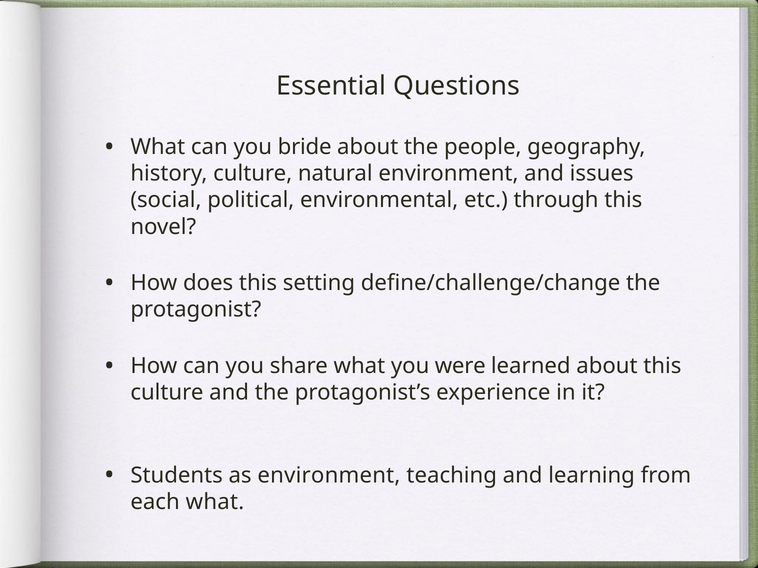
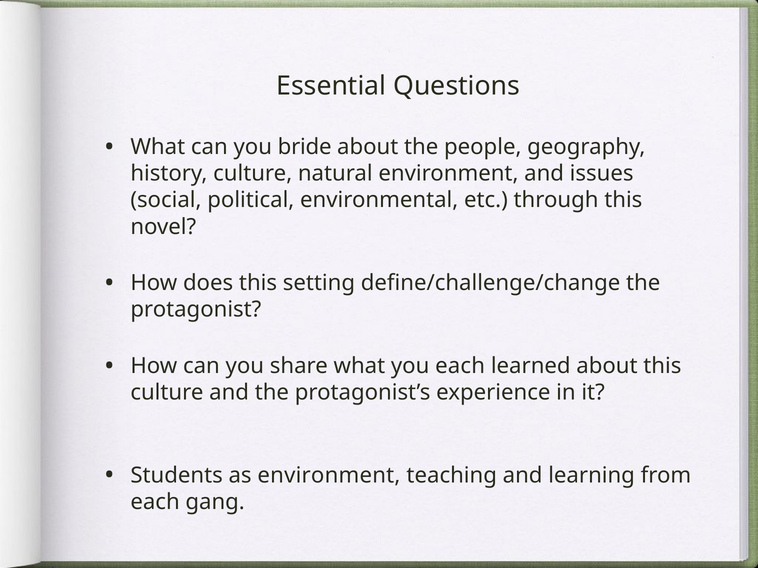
you were: were -> each (460, 366)
each what: what -> gang (215, 502)
